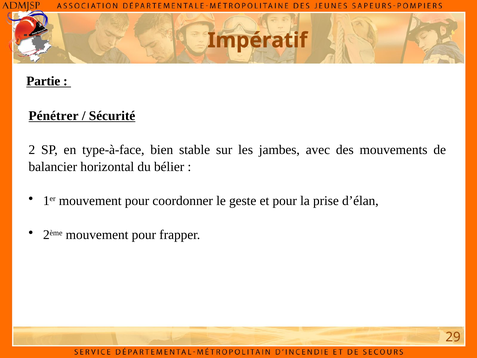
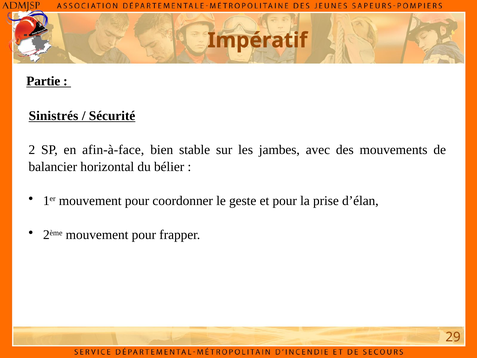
Pénétrer: Pénétrer -> Sinistrés (53, 116)
type-à-face: type-à-face -> afin-à-face (113, 150)
